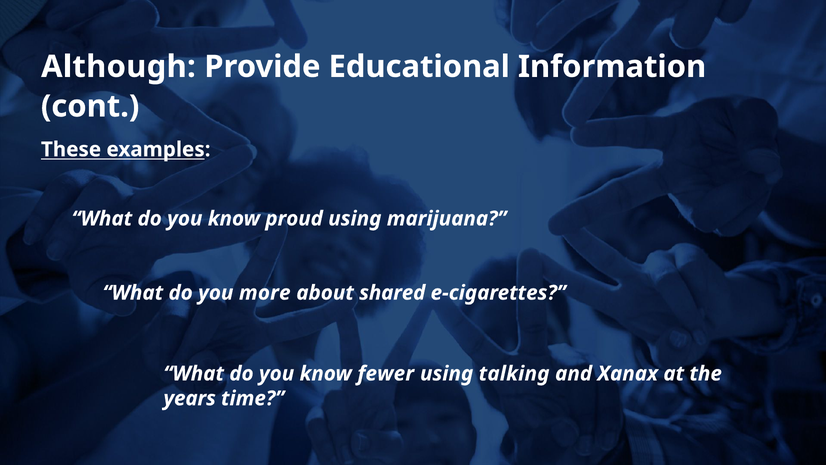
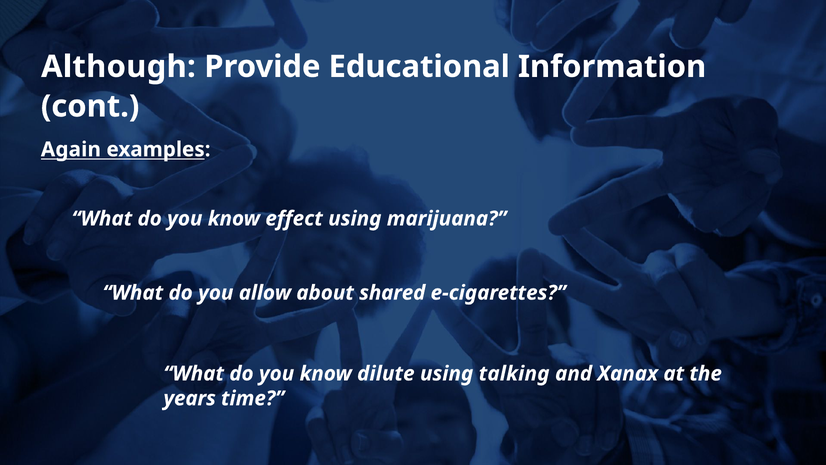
These: These -> Again (71, 149)
proud: proud -> effect (294, 218)
more: more -> allow (265, 293)
fewer: fewer -> dilute (386, 373)
